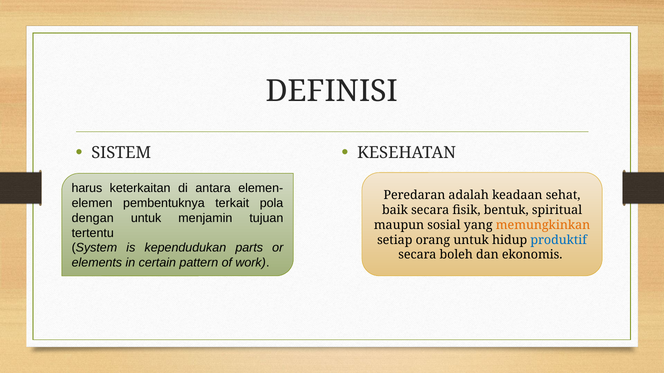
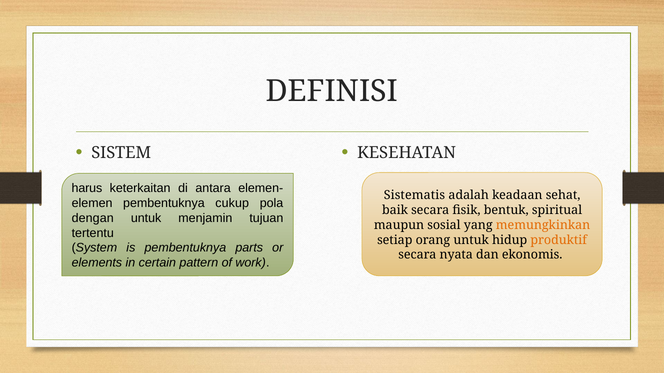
Peredaran: Peredaran -> Sistematis (414, 195)
terkait: terkait -> cukup (232, 203)
produktif colour: blue -> orange (559, 240)
is kependudukan: kependudukan -> pembentuknya (185, 248)
boleh: boleh -> nyata (456, 255)
